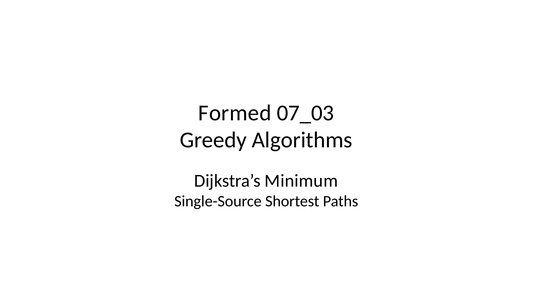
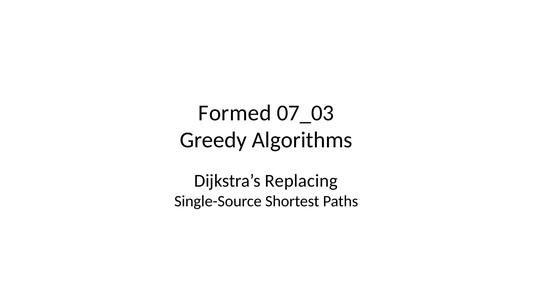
Minimum: Minimum -> Replacing (301, 181)
